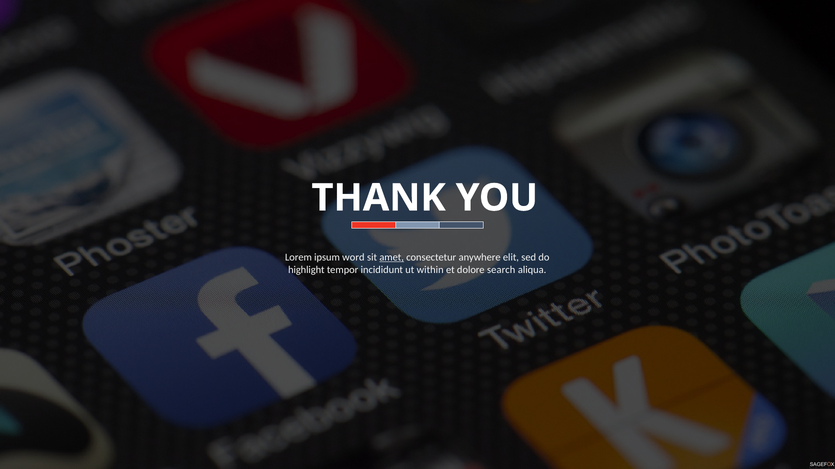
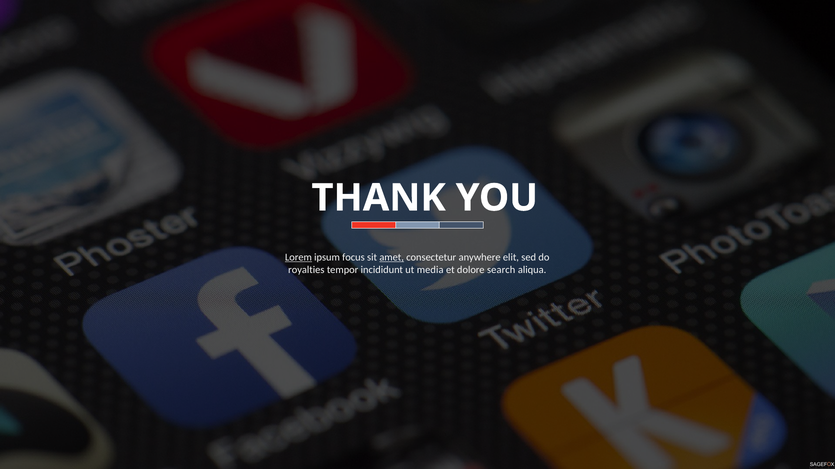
Lorem underline: none -> present (298, 258)
word: word -> focus (353, 258)
highlight: highlight -> royalties (306, 270)
within: within -> media (430, 270)
